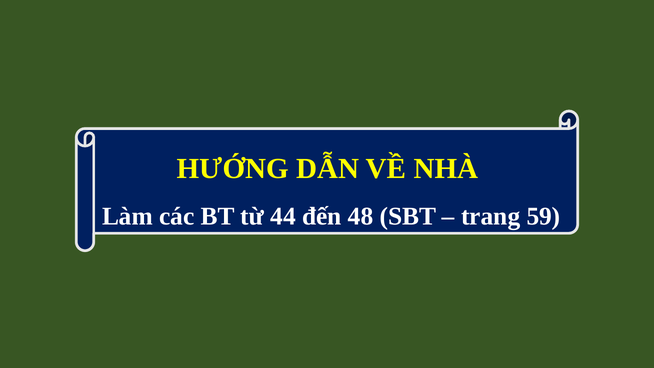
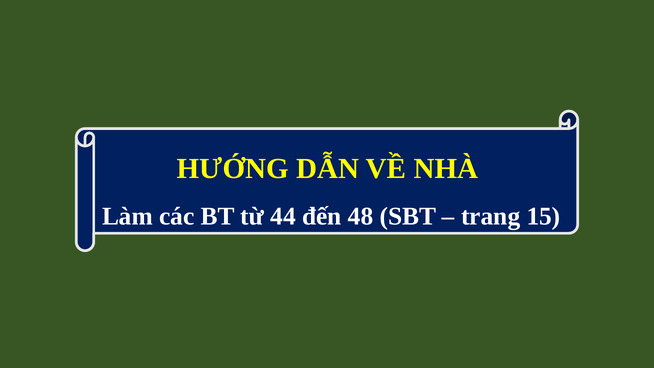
59: 59 -> 15 (543, 216)
